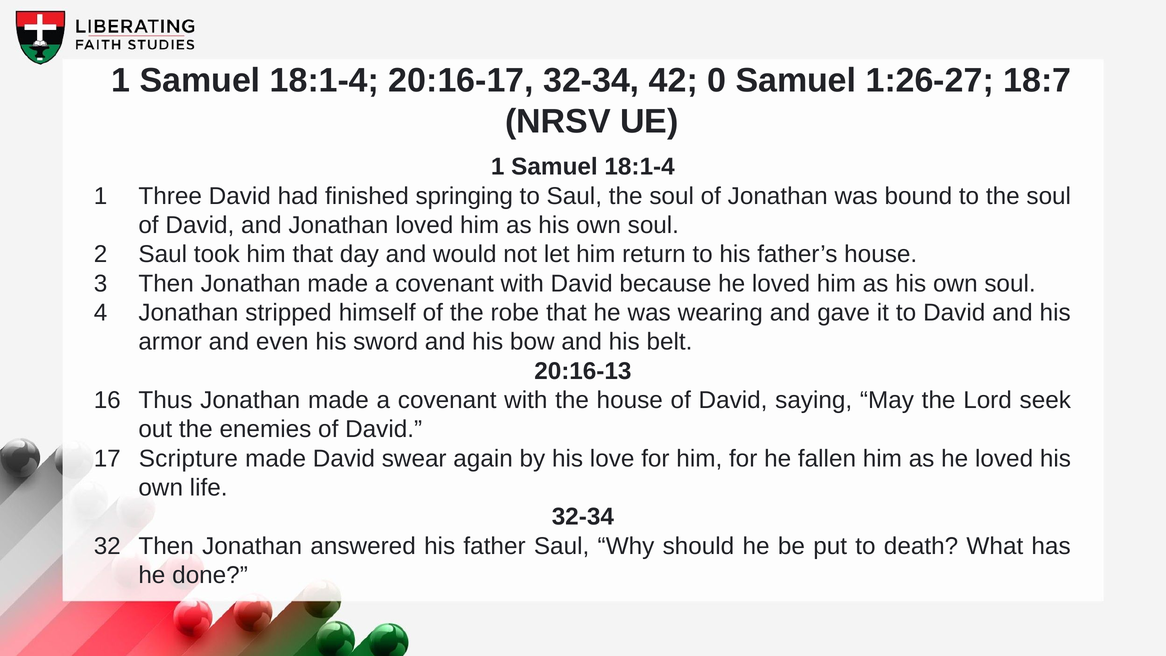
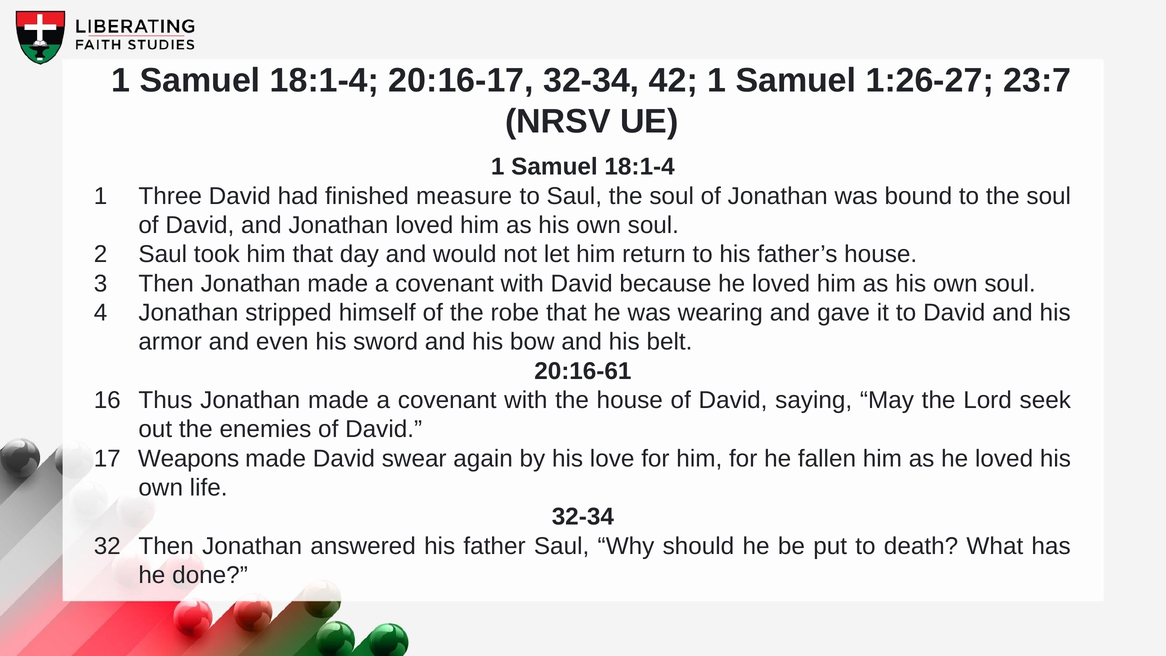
42 0: 0 -> 1 (717, 80)
18:7: 18:7 -> 23:7 (1037, 80)
springing: springing -> measure (464, 196)
20:16-13: 20:16-13 -> 20:16-61 (583, 371)
Scripture: Scripture -> Weapons (189, 458)
